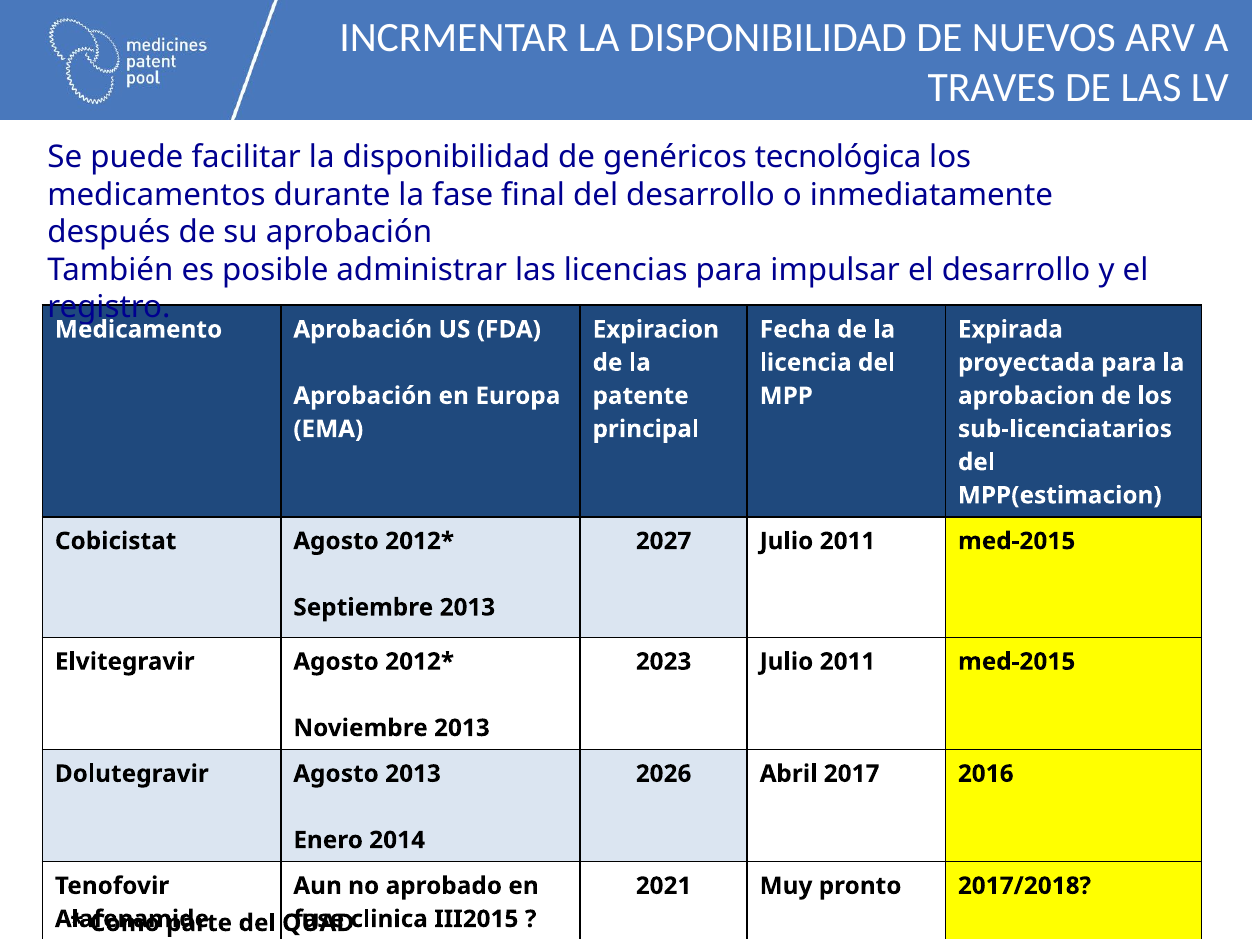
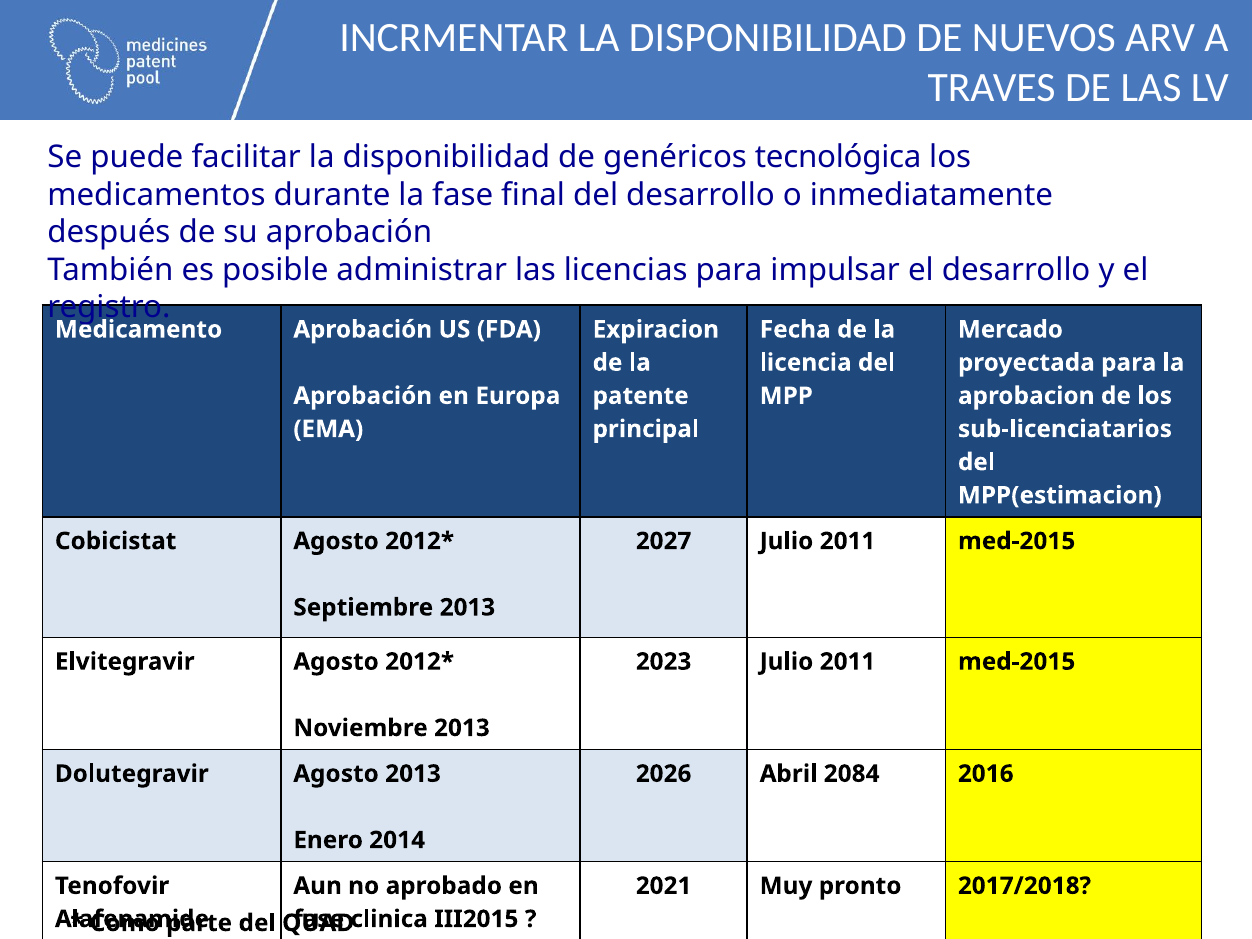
Expirada: Expirada -> Mercado (1010, 330)
2017: 2017 -> 2084 (852, 774)
